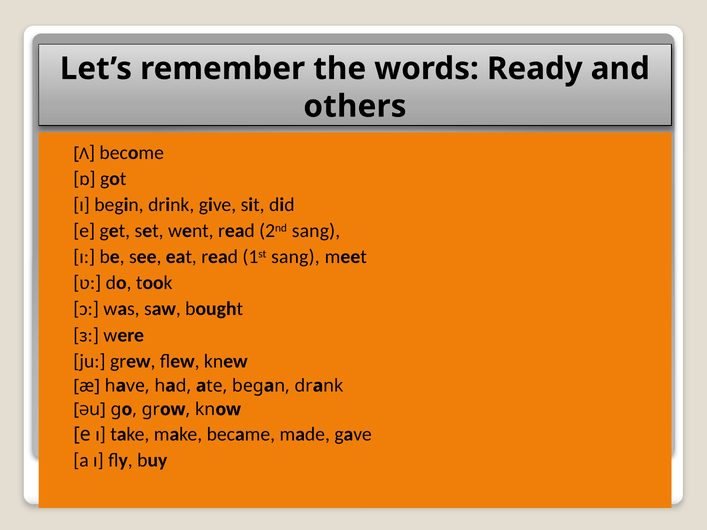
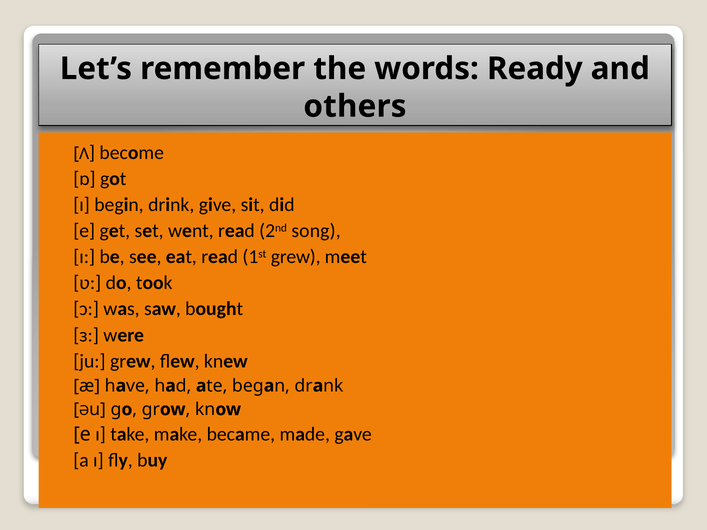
2nd sang: sang -> song (316, 231)
1st sang: sang -> grew (296, 257)
